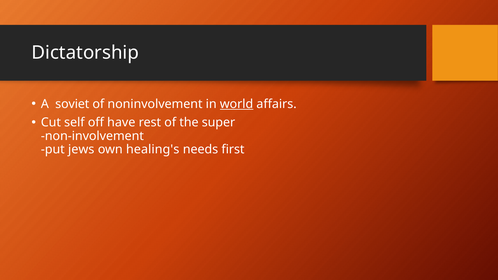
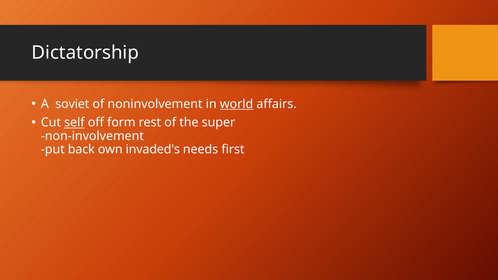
self underline: none -> present (74, 123)
have: have -> form (121, 123)
jews: jews -> back (81, 149)
healing's: healing's -> invaded's (153, 149)
